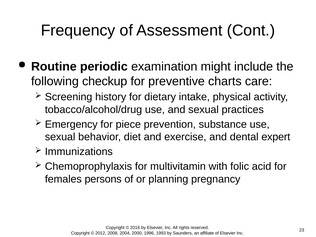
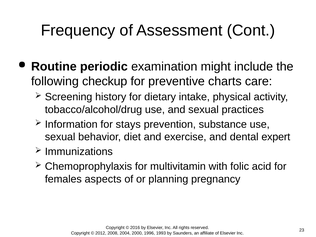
Emergency: Emergency -> Information (71, 124)
piece: piece -> stays (128, 124)
persons: persons -> aspects (103, 179)
